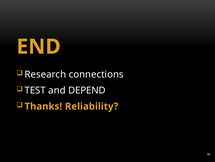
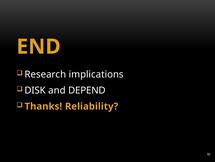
connections: connections -> implications (96, 74)
TEST: TEST -> DISK (35, 90)
